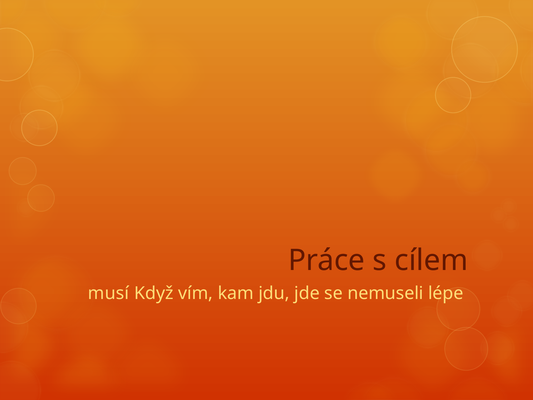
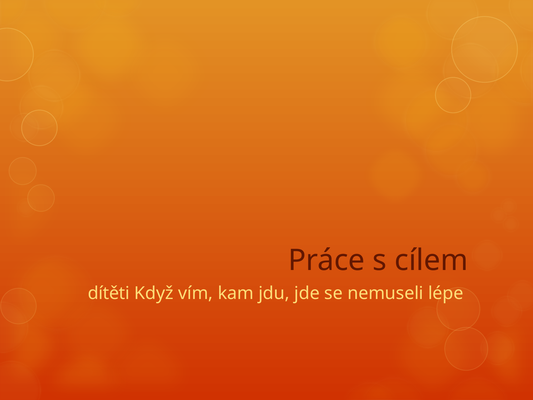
musí: musí -> dítěti (109, 293)
